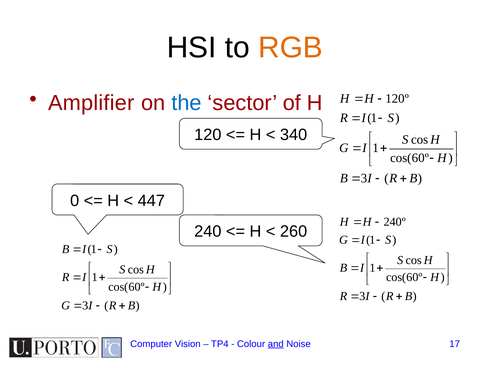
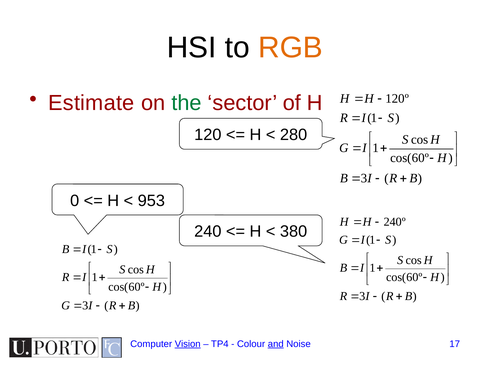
Amplifier: Amplifier -> Estimate (91, 103)
the colour: blue -> green (186, 103)
340: 340 -> 280 (294, 135)
447: 447 -> 953 (151, 200)
260: 260 -> 380 (294, 231)
Vision underline: none -> present (188, 344)
